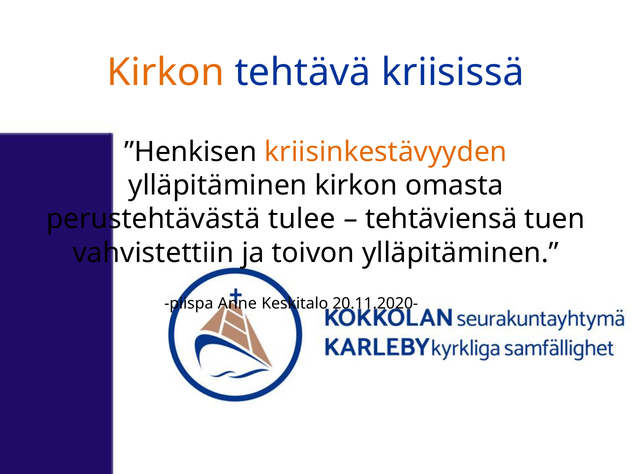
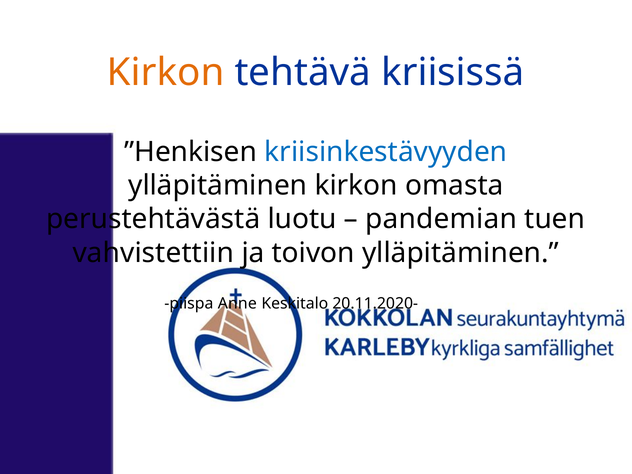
kriisinkestävyyden colour: orange -> blue (386, 152)
tulee: tulee -> luotu (302, 219)
tehtäviensä: tehtäviensä -> pandemian (441, 219)
